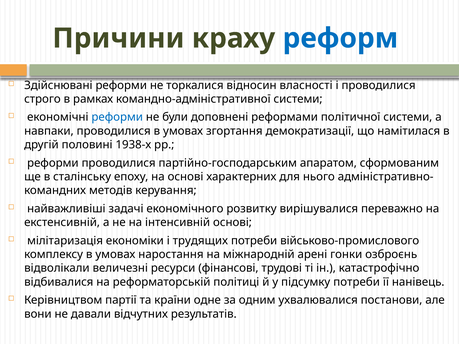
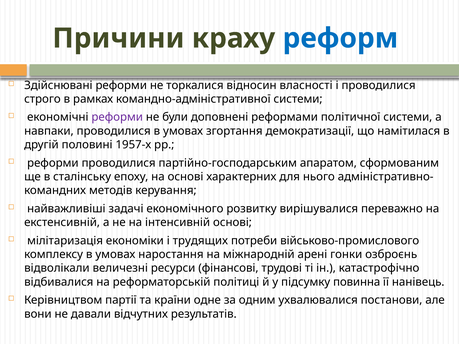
реформи colour: blue -> purple (117, 117)
1938-х: 1938-х -> 1957-х (133, 145)
підсумку потреби: потреби -> повинна (357, 282)
